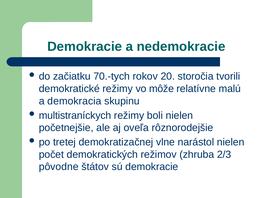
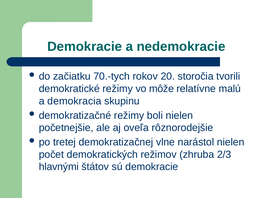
multistraníckych: multistraníckych -> demokratizačné (75, 115)
pôvodne: pôvodne -> hlavnými (59, 167)
